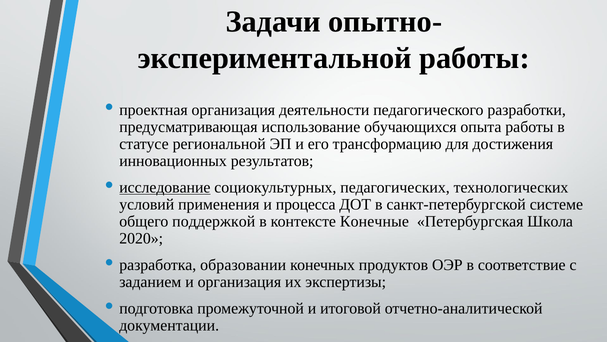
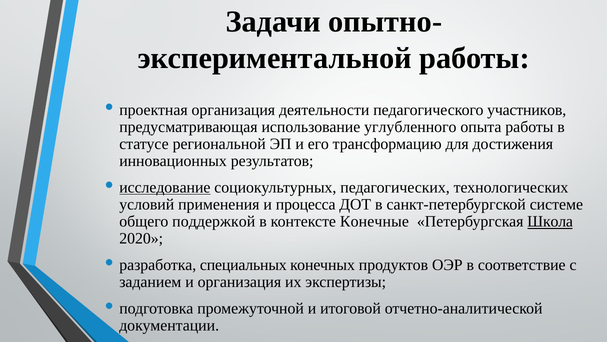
разработки: разработки -> участников (527, 110)
обучающихся: обучающихся -> углубленного (410, 127)
Школа underline: none -> present (550, 221)
образовании: образовании -> специальных (243, 265)
